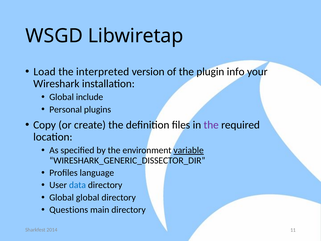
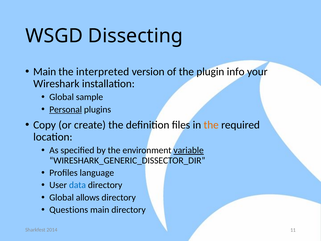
Libwiretap: Libwiretap -> Dissecting (136, 36)
Load: Load -> Main (45, 72)
include: include -> sample (90, 97)
Personal underline: none -> present (66, 109)
the colour: purple -> orange (211, 125)
Global global: global -> allows (88, 197)
